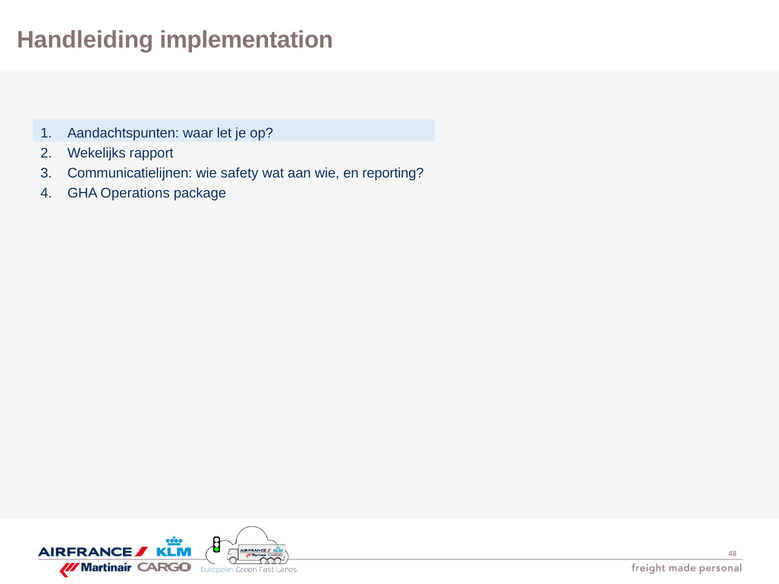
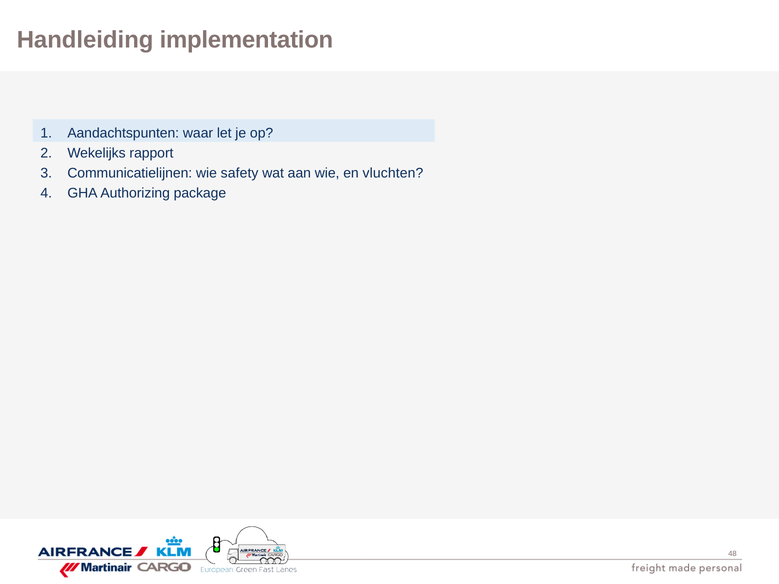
reporting: reporting -> vluchten (393, 173)
Operations: Operations -> Authorizing (135, 193)
